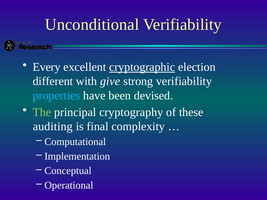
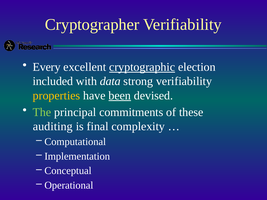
Unconditional: Unconditional -> Cryptographer (92, 25)
different: different -> included (53, 81)
give: give -> data (110, 81)
properties colour: light blue -> yellow (56, 96)
been underline: none -> present (120, 96)
cryptography: cryptography -> commitments (131, 112)
